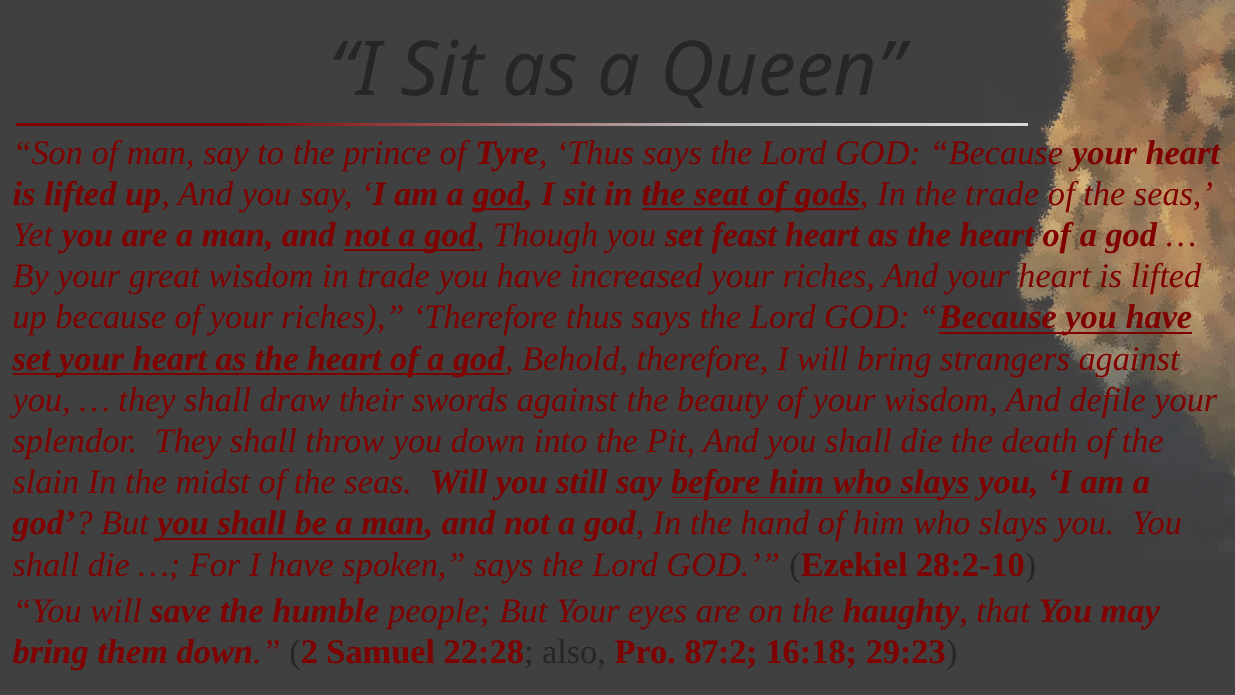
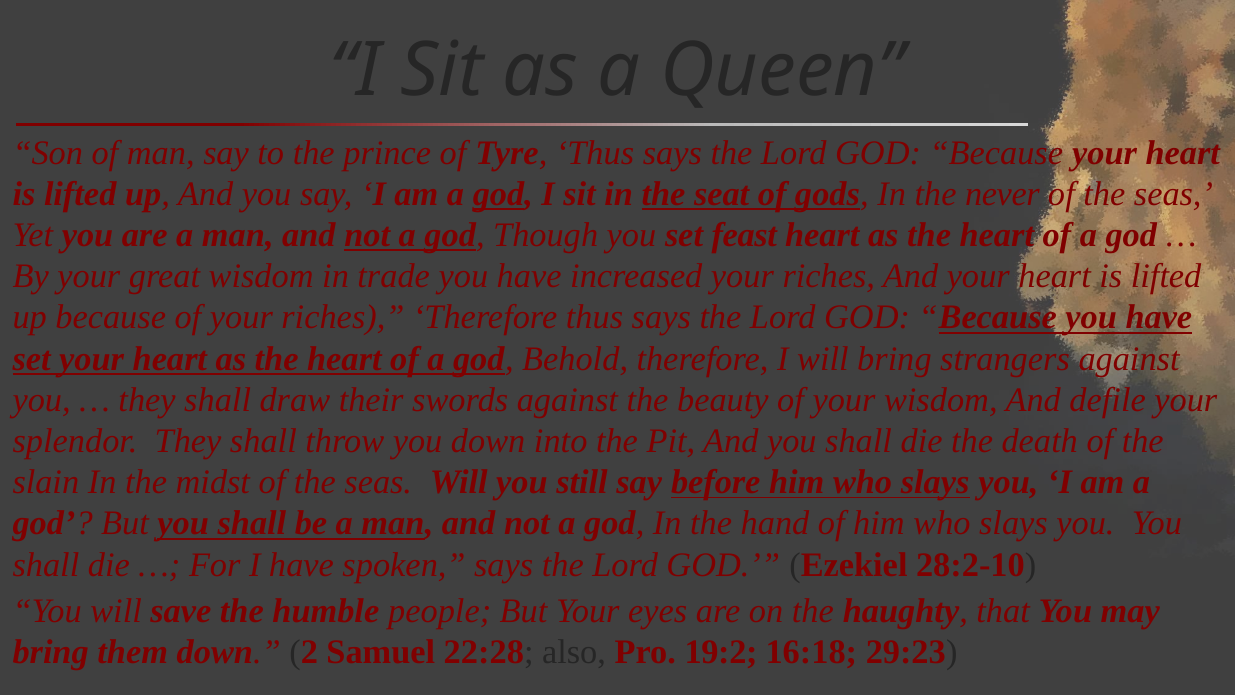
the trade: trade -> never (1002, 194)
87:2: 87:2 -> 19:2 (721, 652)
